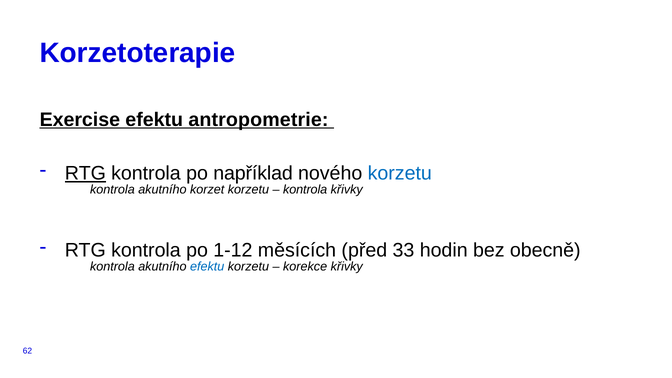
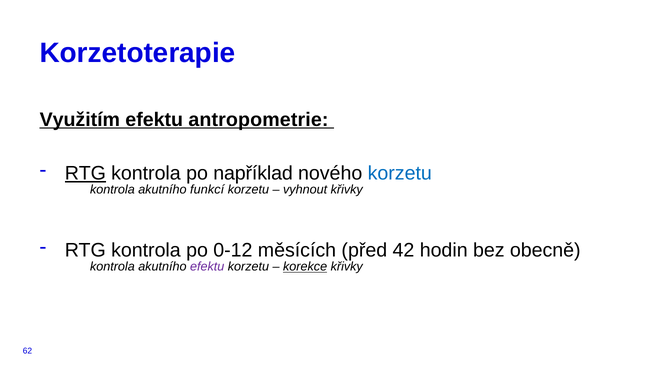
Exercise: Exercise -> Využitím (80, 120)
korzet: korzet -> funkcí (207, 190)
kontrola: kontrola -> vyhnout (305, 190)
1-12: 1-12 -> 0-12 (233, 250)
33: 33 -> 42 (403, 250)
efektu colour: blue -> purple (207, 267)
korekce underline: none -> present (305, 267)
